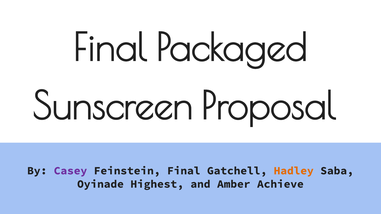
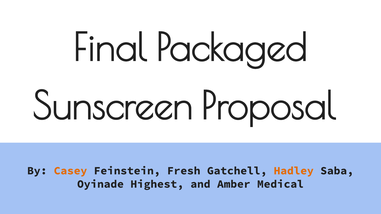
Casey colour: purple -> orange (70, 171)
Feinstein Final: Final -> Fresh (184, 171)
Achieve: Achieve -> Medical (280, 184)
